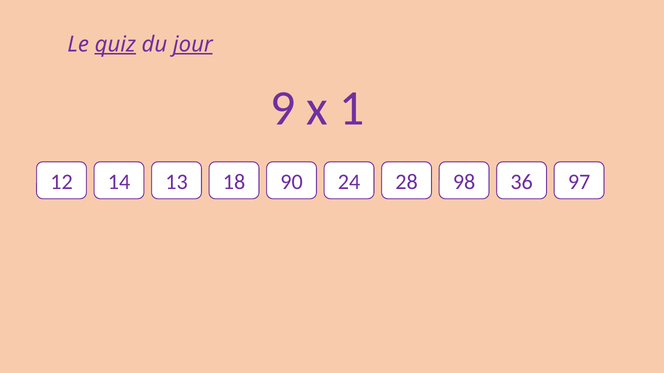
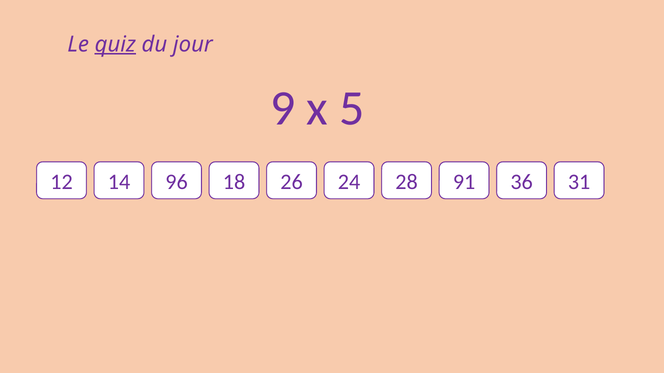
jour underline: present -> none (193, 44)
1: 1 -> 5 (352, 108)
13: 13 -> 96 (177, 182)
90: 90 -> 26 (292, 182)
98: 98 -> 91 (464, 182)
97: 97 -> 31 (579, 182)
